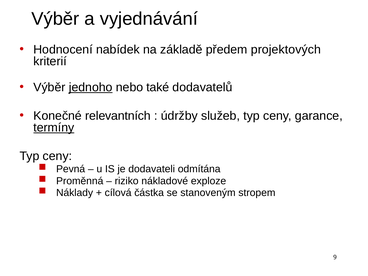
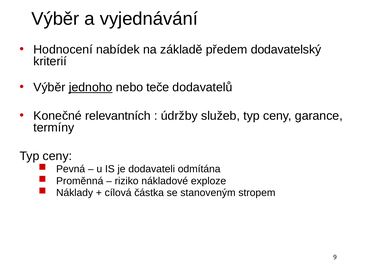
projektových: projektových -> dodavatelský (286, 50)
také: také -> teče (158, 87)
termíny underline: present -> none (54, 128)
